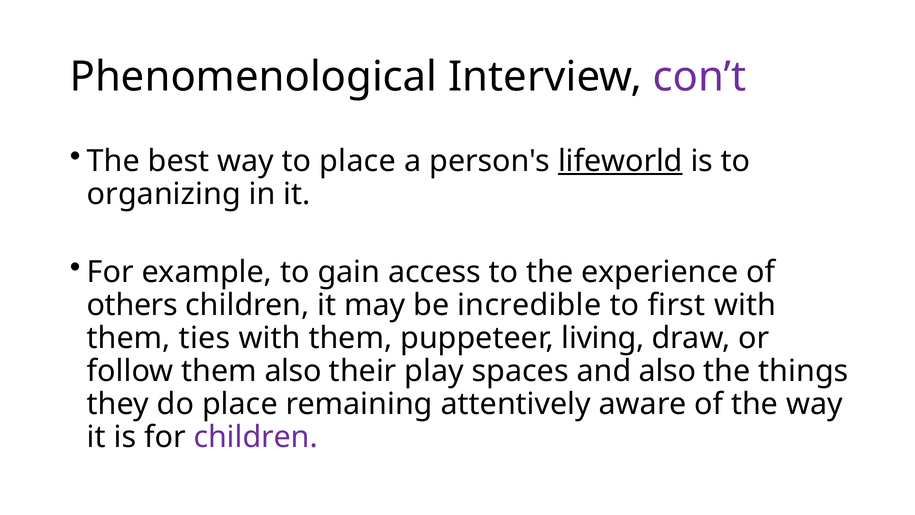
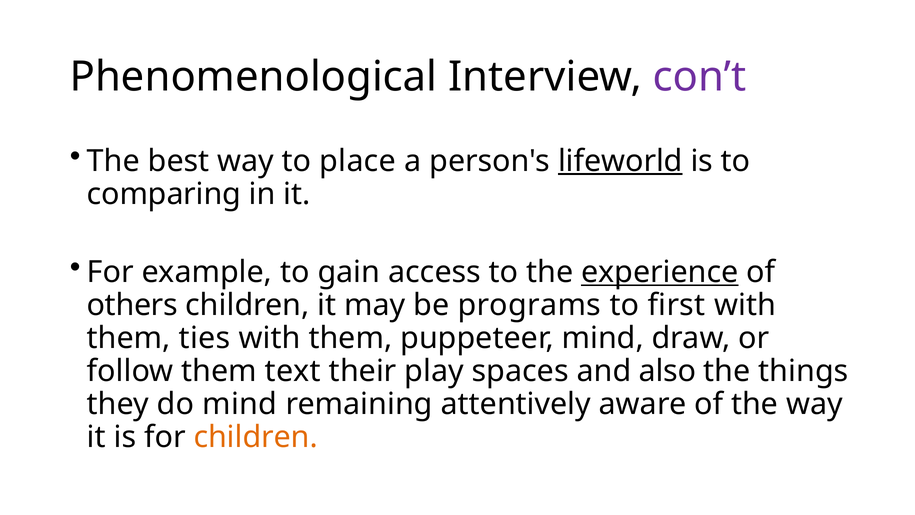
organizing: organizing -> comparing (164, 194)
experience underline: none -> present (660, 272)
incredible: incredible -> programs (529, 305)
puppeteer living: living -> mind (603, 338)
them also: also -> text (293, 371)
do place: place -> mind (240, 404)
children colour: purple -> orange (256, 437)
